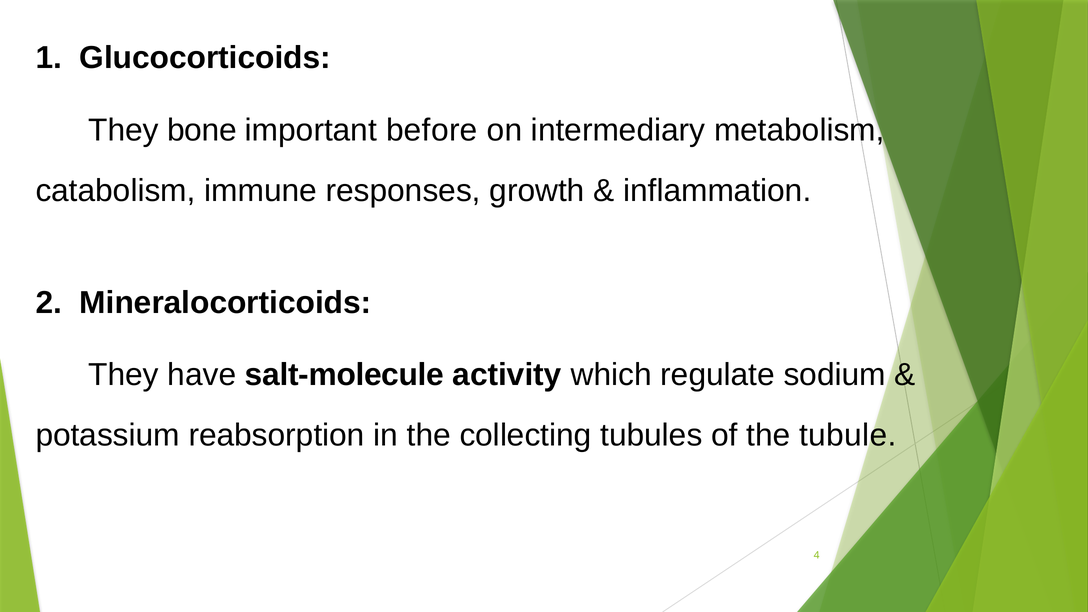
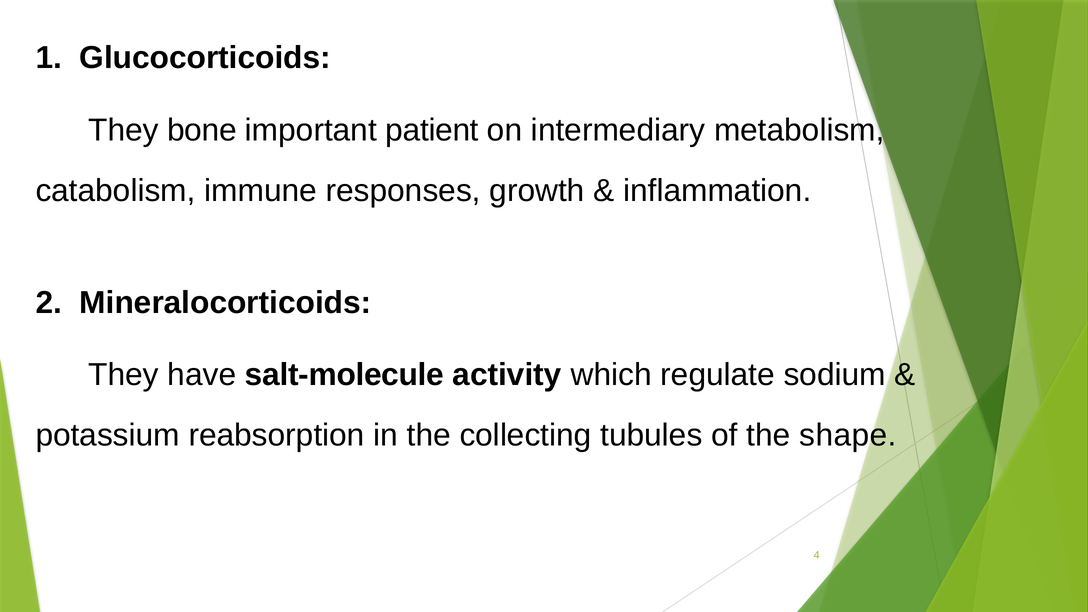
before: before -> patient (432, 130)
tubule: tubule -> shape (848, 435)
